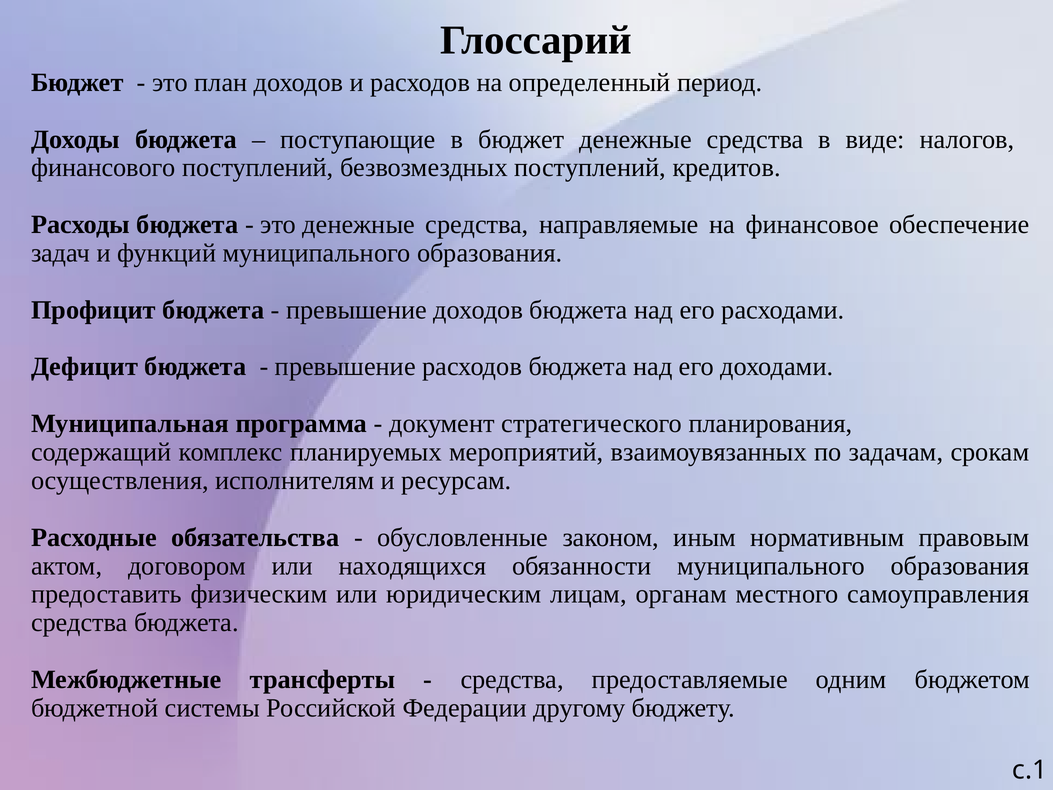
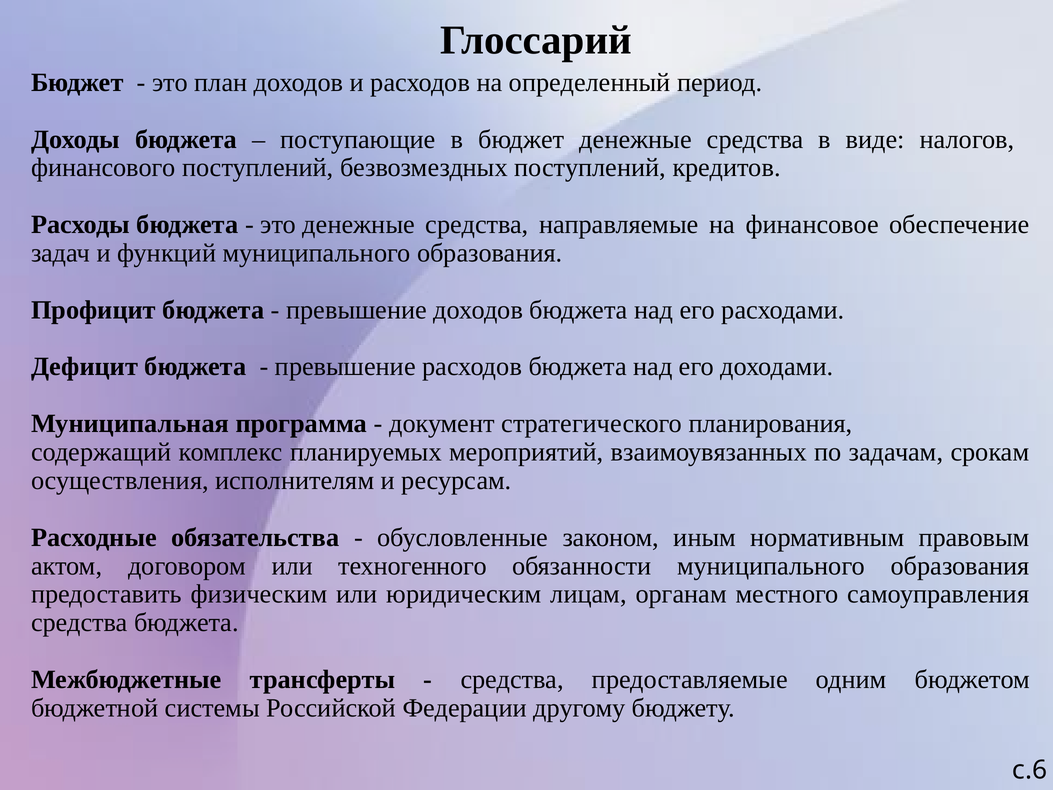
находящихся: находящихся -> техногенного (413, 566)
с.1: с.1 -> с.6 (1030, 770)
